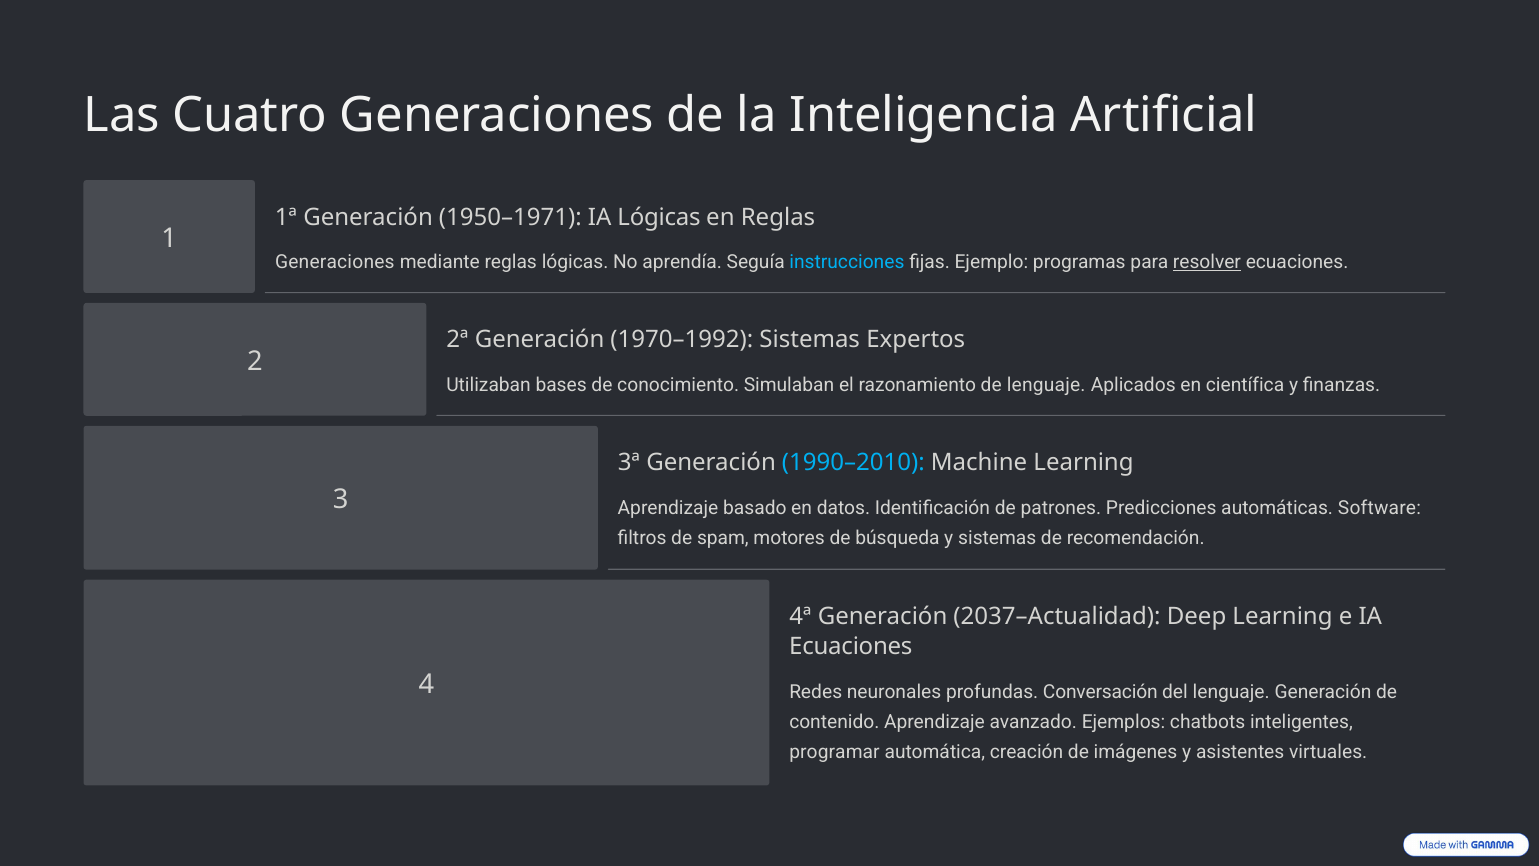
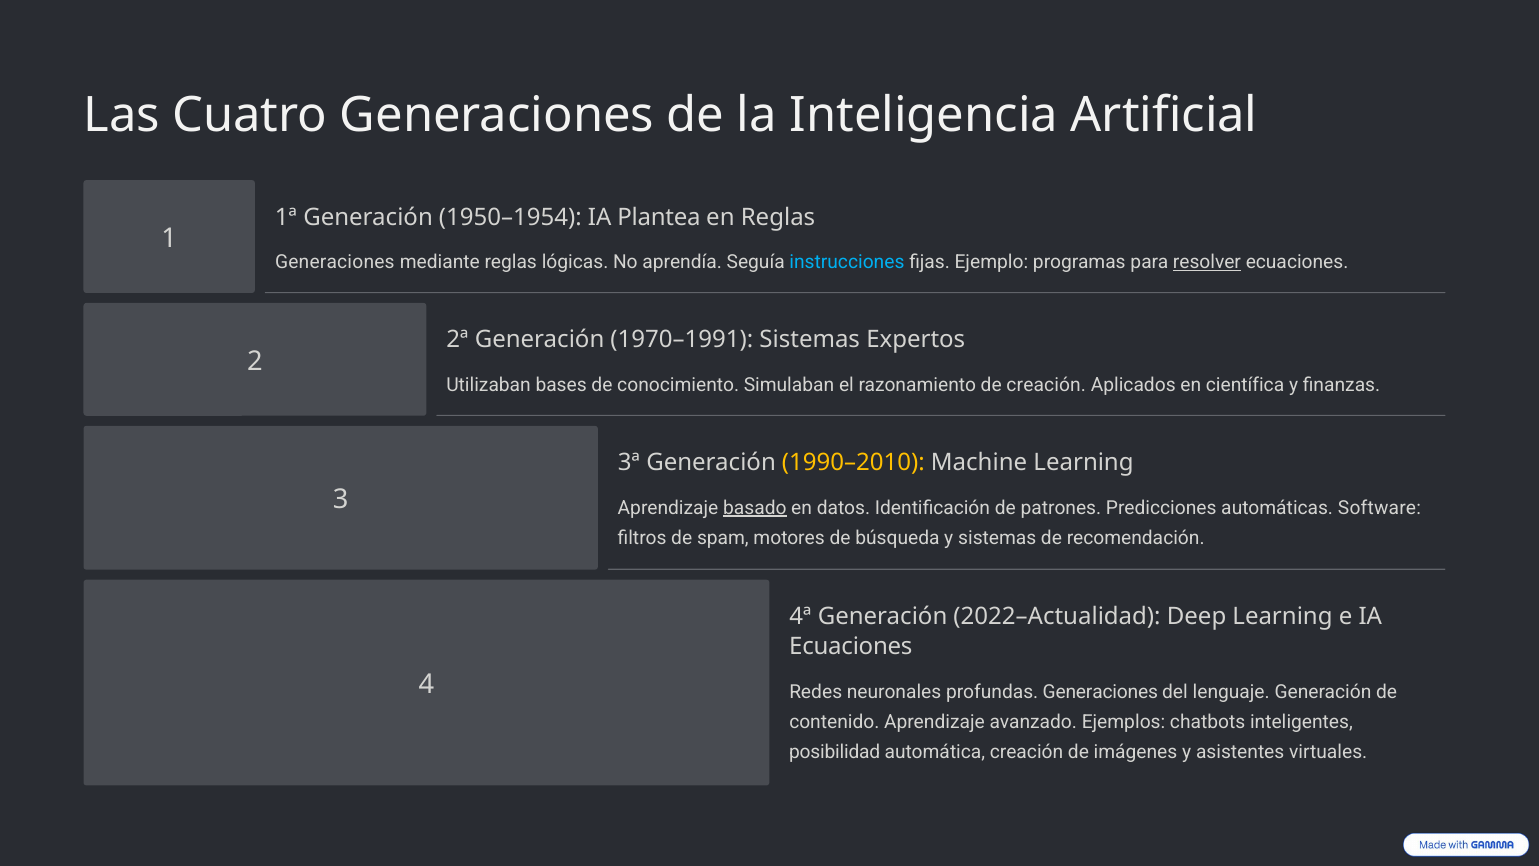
1950–1971: 1950–1971 -> 1950–1954 (510, 217)
IA Lógicas: Lógicas -> Plantea (659, 217)
1970–1992: 1970–1992 -> 1970–1991 (682, 340)
de lenguaje: lenguaje -> creación (1046, 385)
1990–2010 colour: light blue -> yellow (853, 463)
basado underline: none -> present (755, 508)
2037–Actualidad: 2037–Actualidad -> 2022–Actualidad (1057, 616)
profundas Conversación: Conversación -> Generaciones (1100, 692)
programar: programar -> posibilidad (835, 752)
